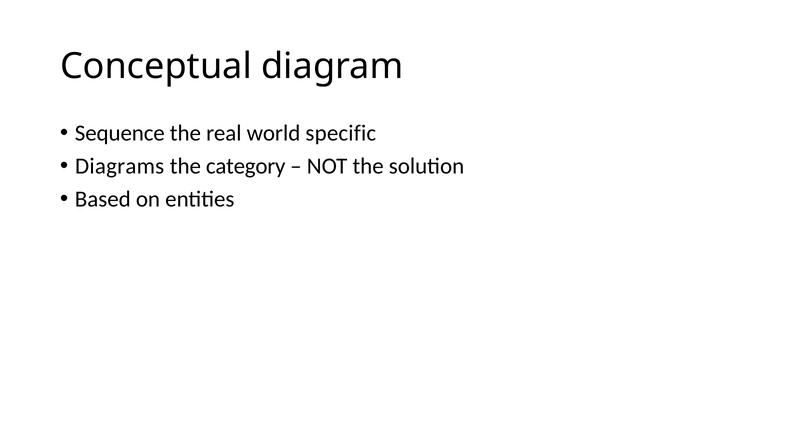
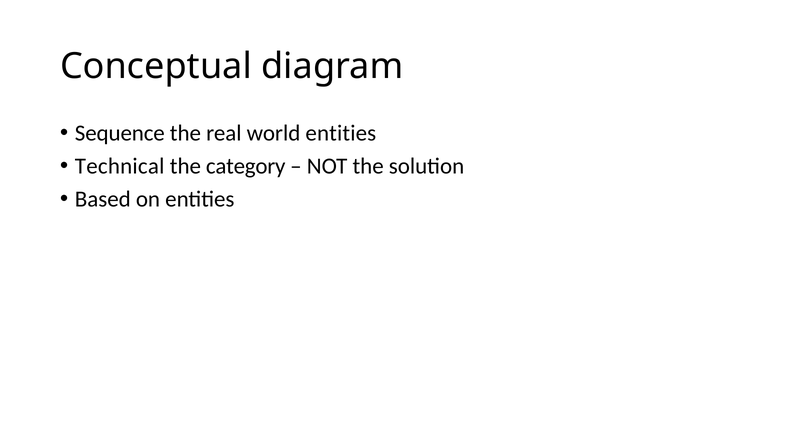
world specific: specific -> entities (341, 133)
Diagrams: Diagrams -> Technical (120, 166)
